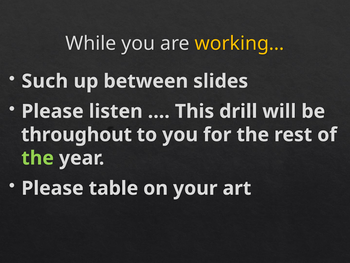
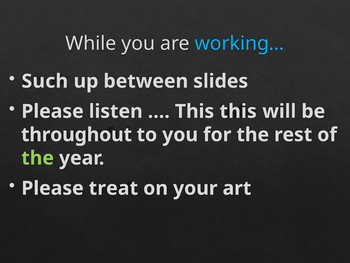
working… colour: yellow -> light blue (239, 43)
This drill: drill -> this (238, 111)
table: table -> treat (113, 188)
